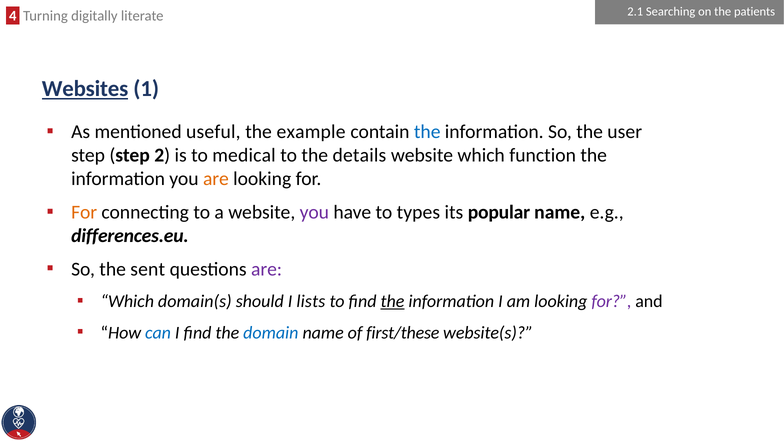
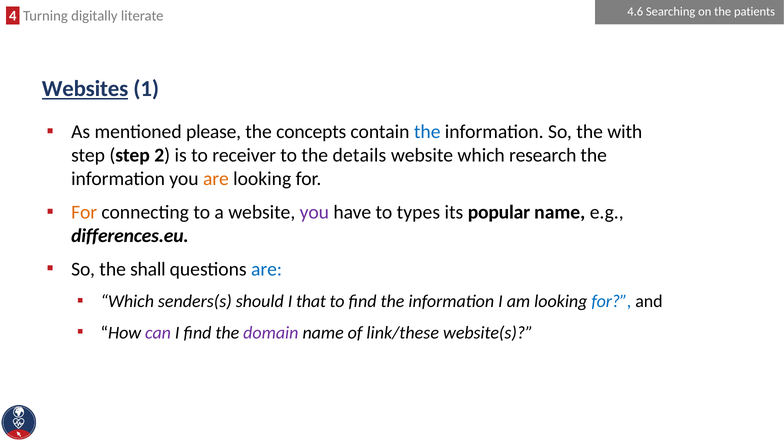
2.1: 2.1 -> 4.6 (635, 12)
useful: useful -> please (214, 132)
example: example -> concepts (311, 132)
user: user -> with (625, 132)
medical: medical -> receiver (244, 155)
function: function -> research (543, 155)
sent: sent -> shall (148, 269)
are colour: purple -> blue (267, 269)
domain(s: domain(s -> senders(s (195, 301)
lists: lists -> that (311, 301)
the underline: present -> none (392, 301)
for colour: purple -> blue (612, 301)
can colour: blue -> purple (158, 333)
domain colour: blue -> purple (271, 333)
first/these: first/these -> link/these (403, 333)
